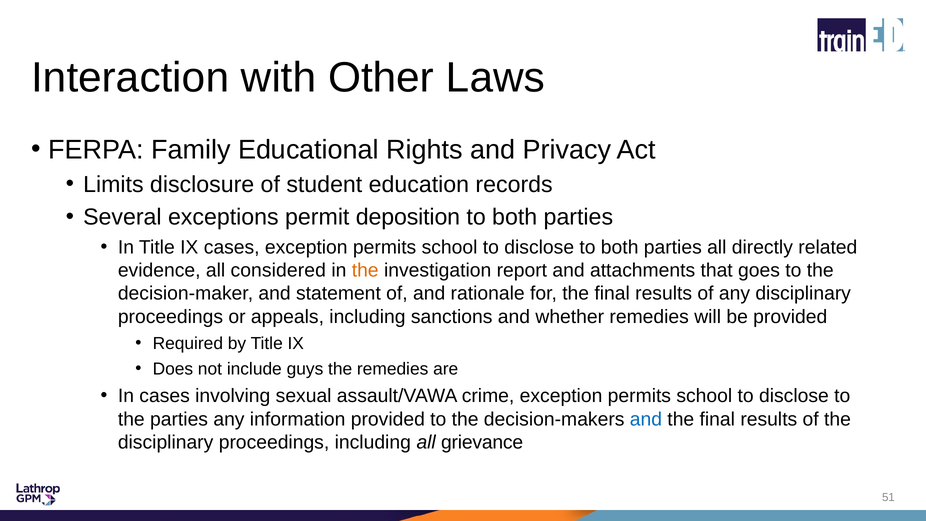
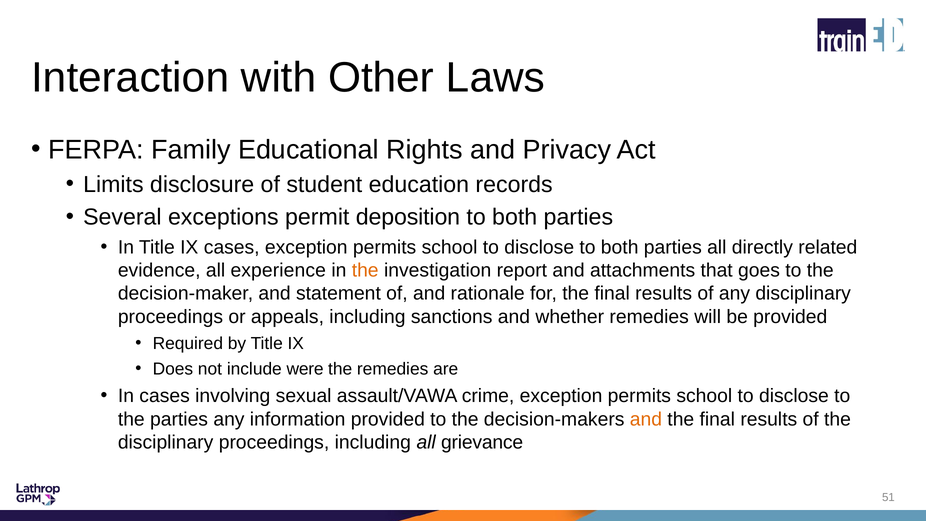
considered: considered -> experience (278, 270)
guys: guys -> were (305, 369)
and colour: blue -> orange (646, 419)
